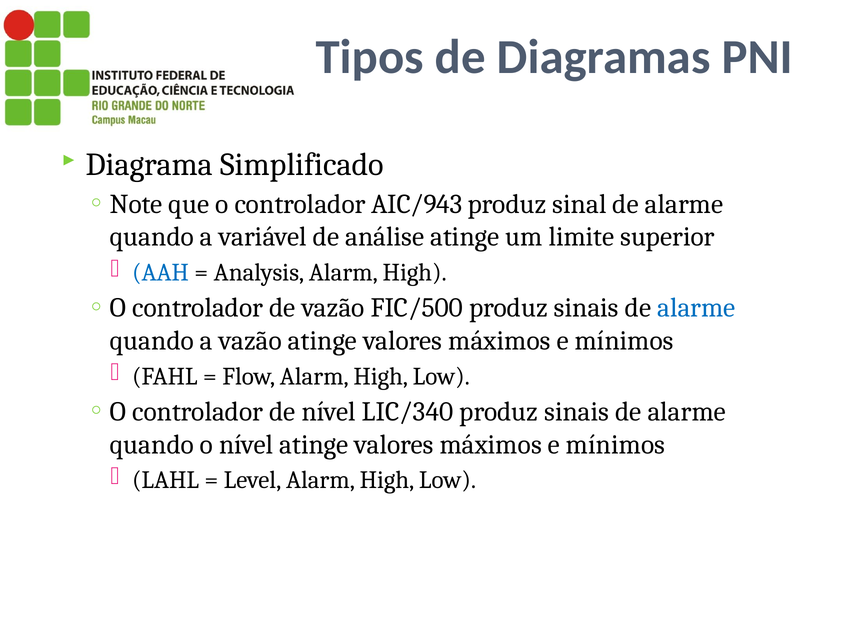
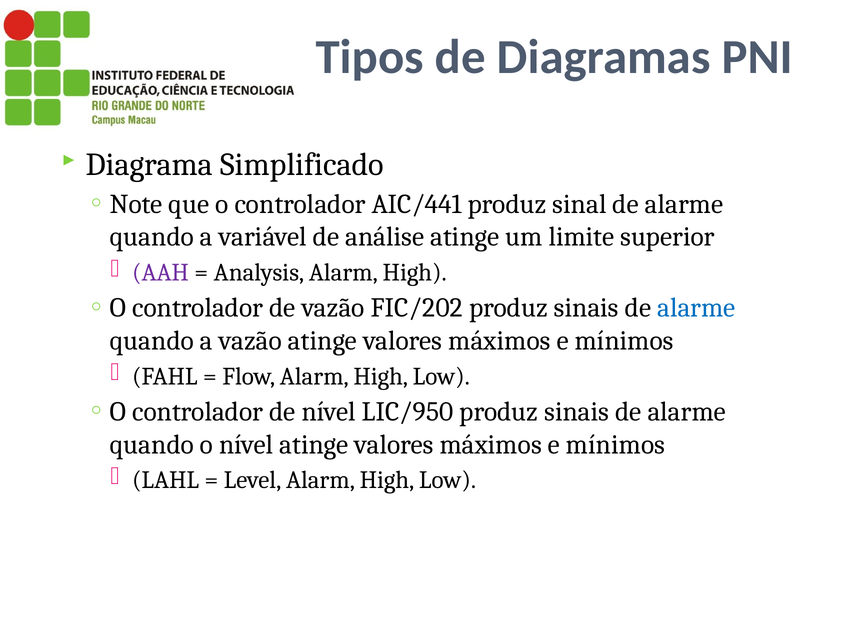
AIC/943: AIC/943 -> AIC/441 (417, 204)
AAH colour: blue -> purple (160, 273)
FIC/500: FIC/500 -> FIC/202 (417, 308)
LIC/340: LIC/340 -> LIC/950 (408, 412)
